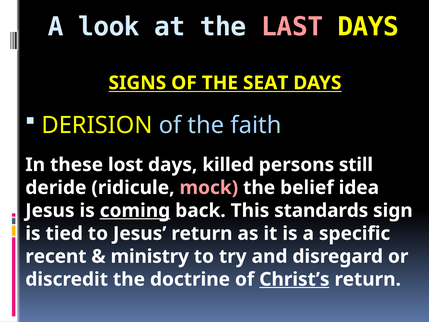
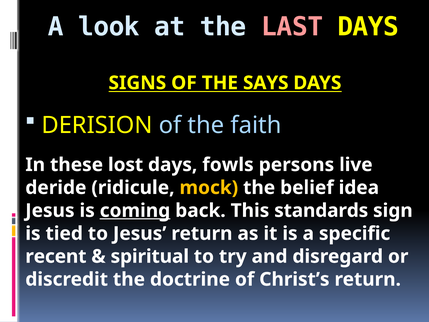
SEAT: SEAT -> SAYS (266, 83)
killed: killed -> fowls (228, 165)
still: still -> live (356, 165)
mock colour: pink -> yellow (209, 188)
ministry: ministry -> spiritual (150, 256)
Christ’s underline: present -> none (294, 279)
